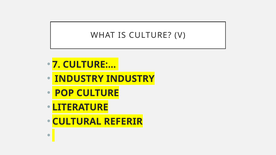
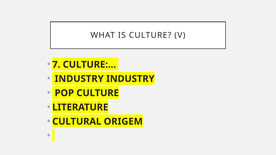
REFERIR: REFERIR -> ORIGEM (123, 122)
